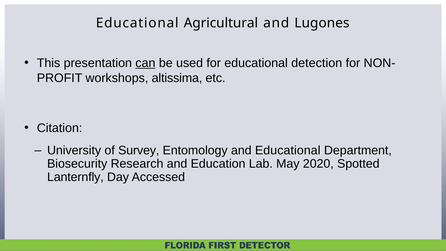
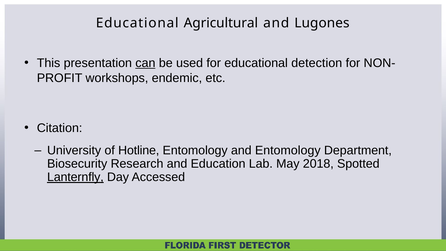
altissima: altissima -> endemic (177, 78)
Survey: Survey -> Hotline (139, 151)
and Educational: Educational -> Entomology (288, 151)
2020: 2020 -> 2018 (318, 164)
Lanternfly underline: none -> present (75, 177)
